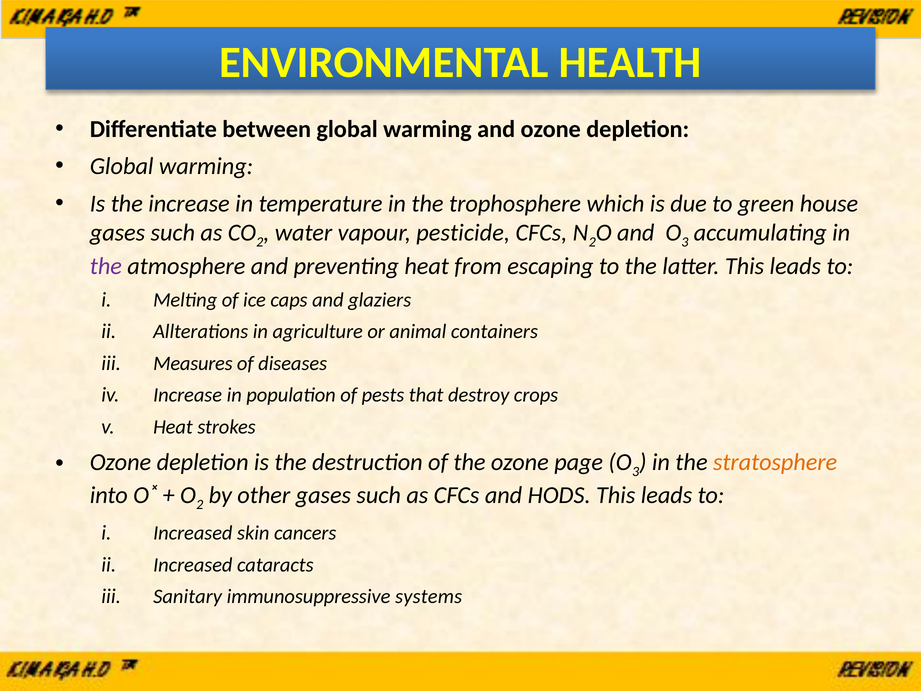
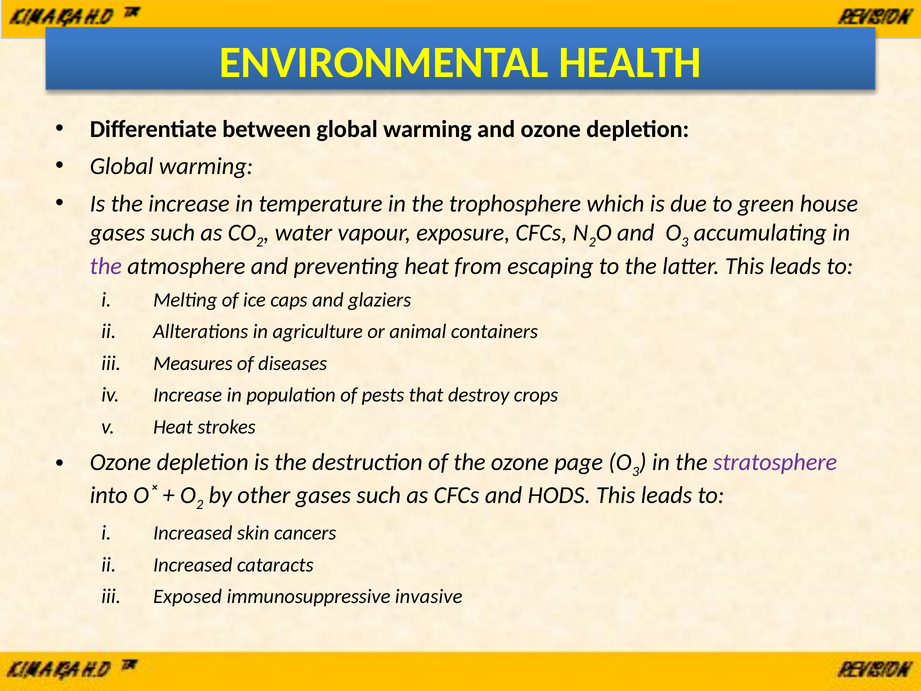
pesticide: pesticide -> exposure (463, 233)
stratosphere colour: orange -> purple (775, 462)
Sanitary: Sanitary -> Exposed (188, 596)
systems: systems -> invasive (429, 596)
